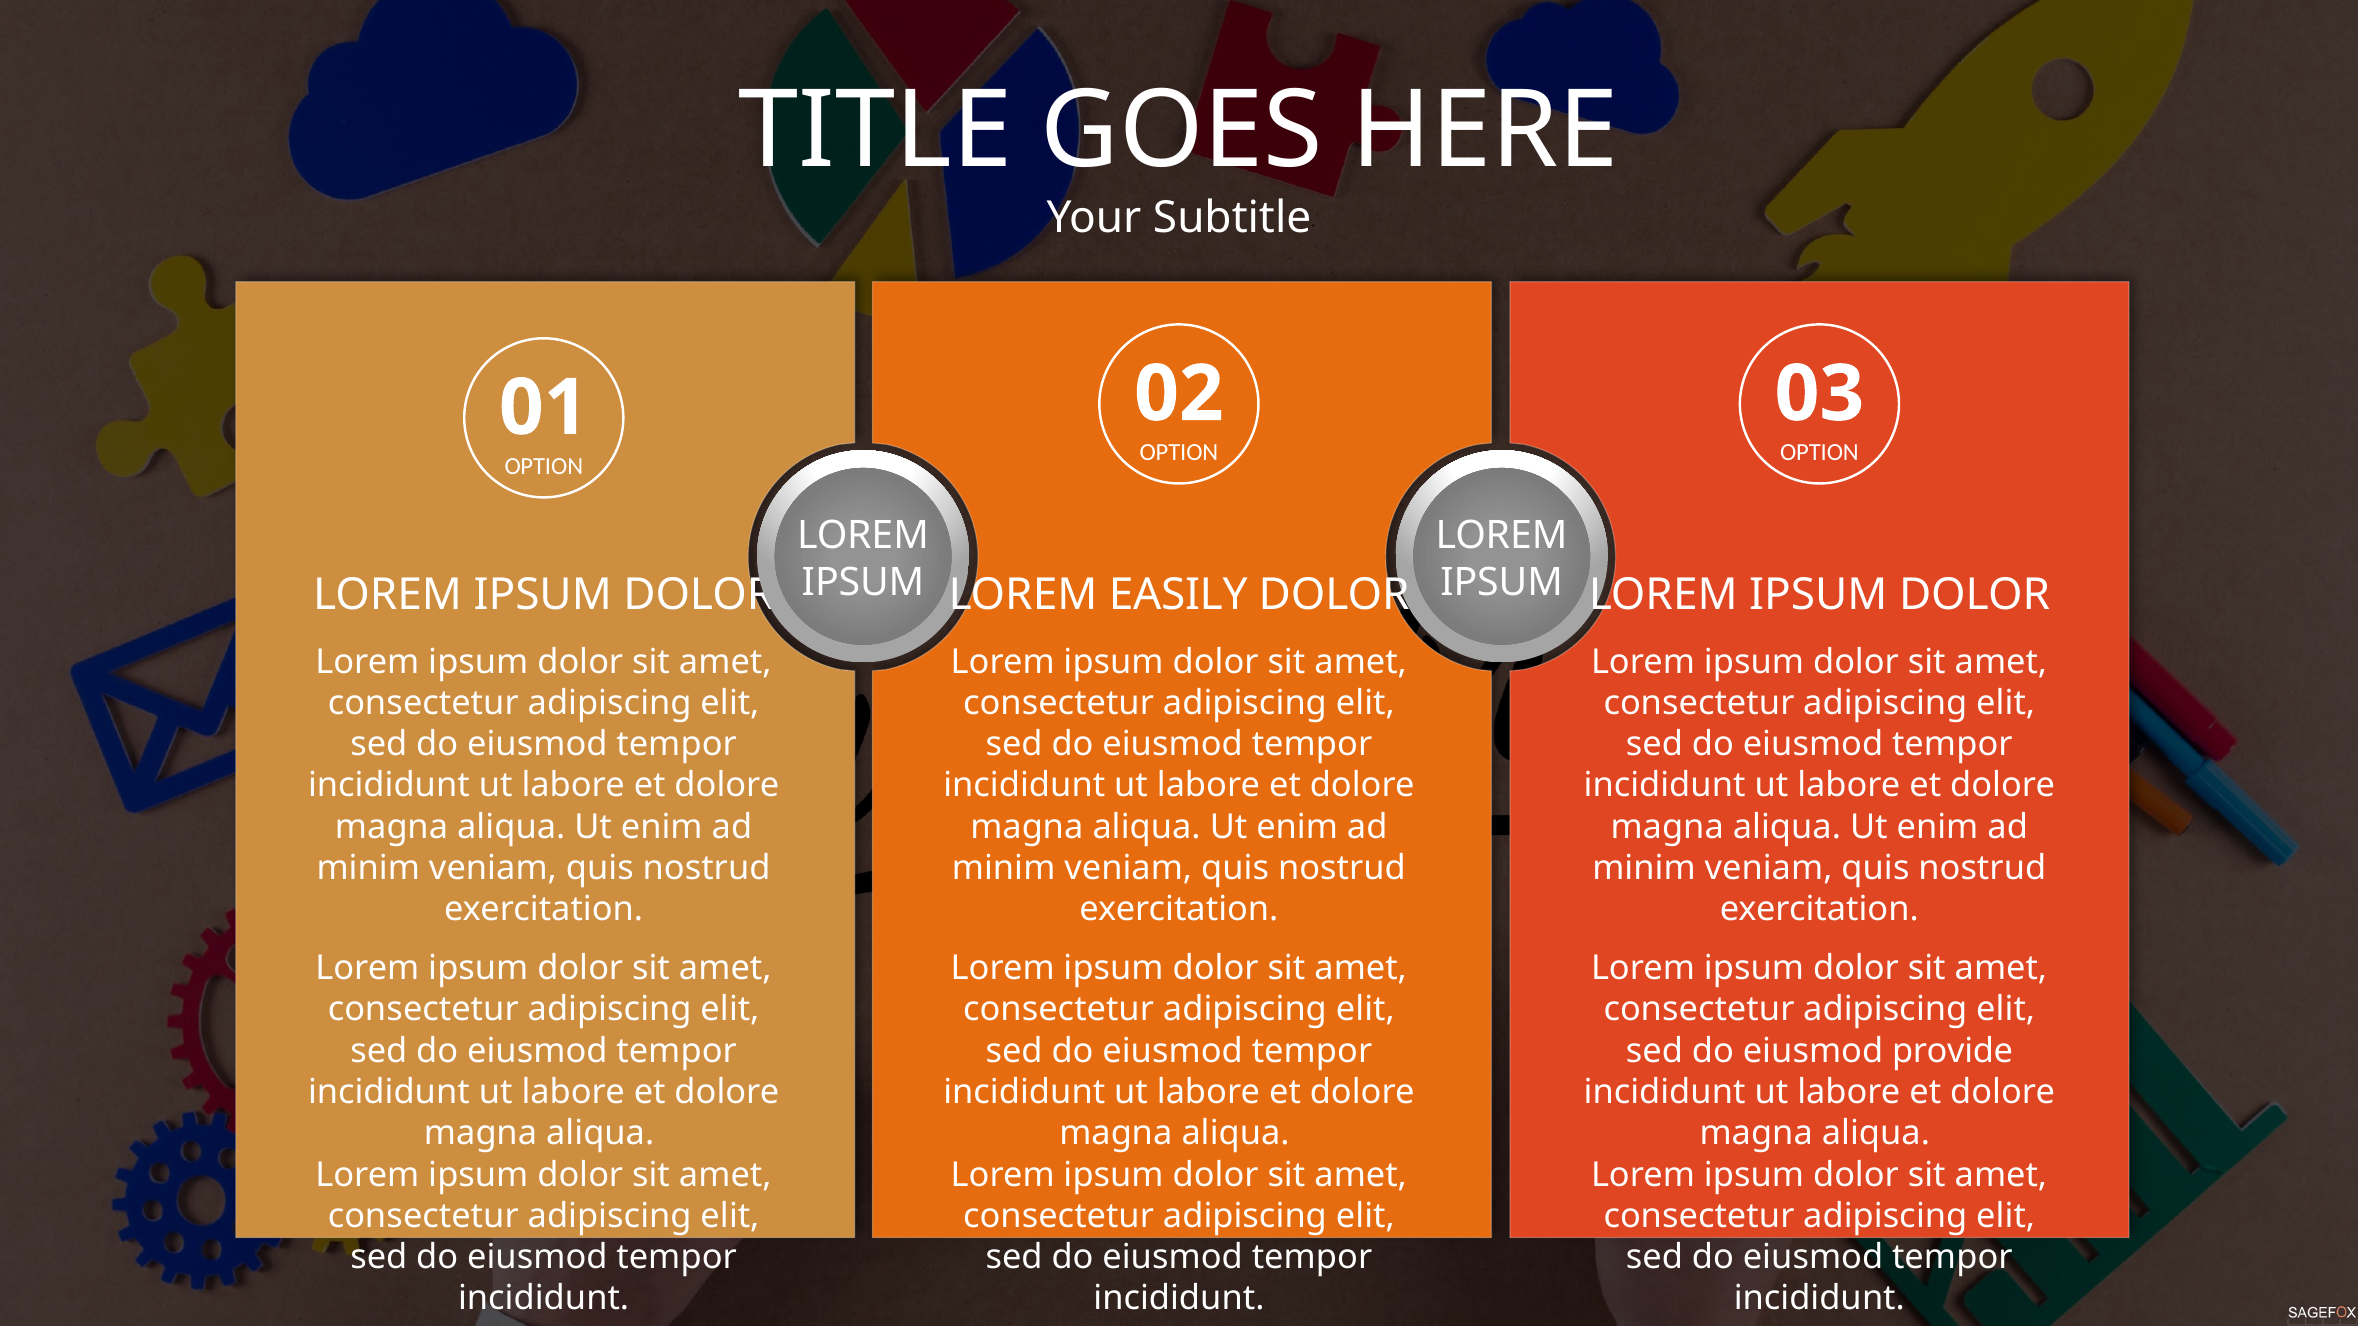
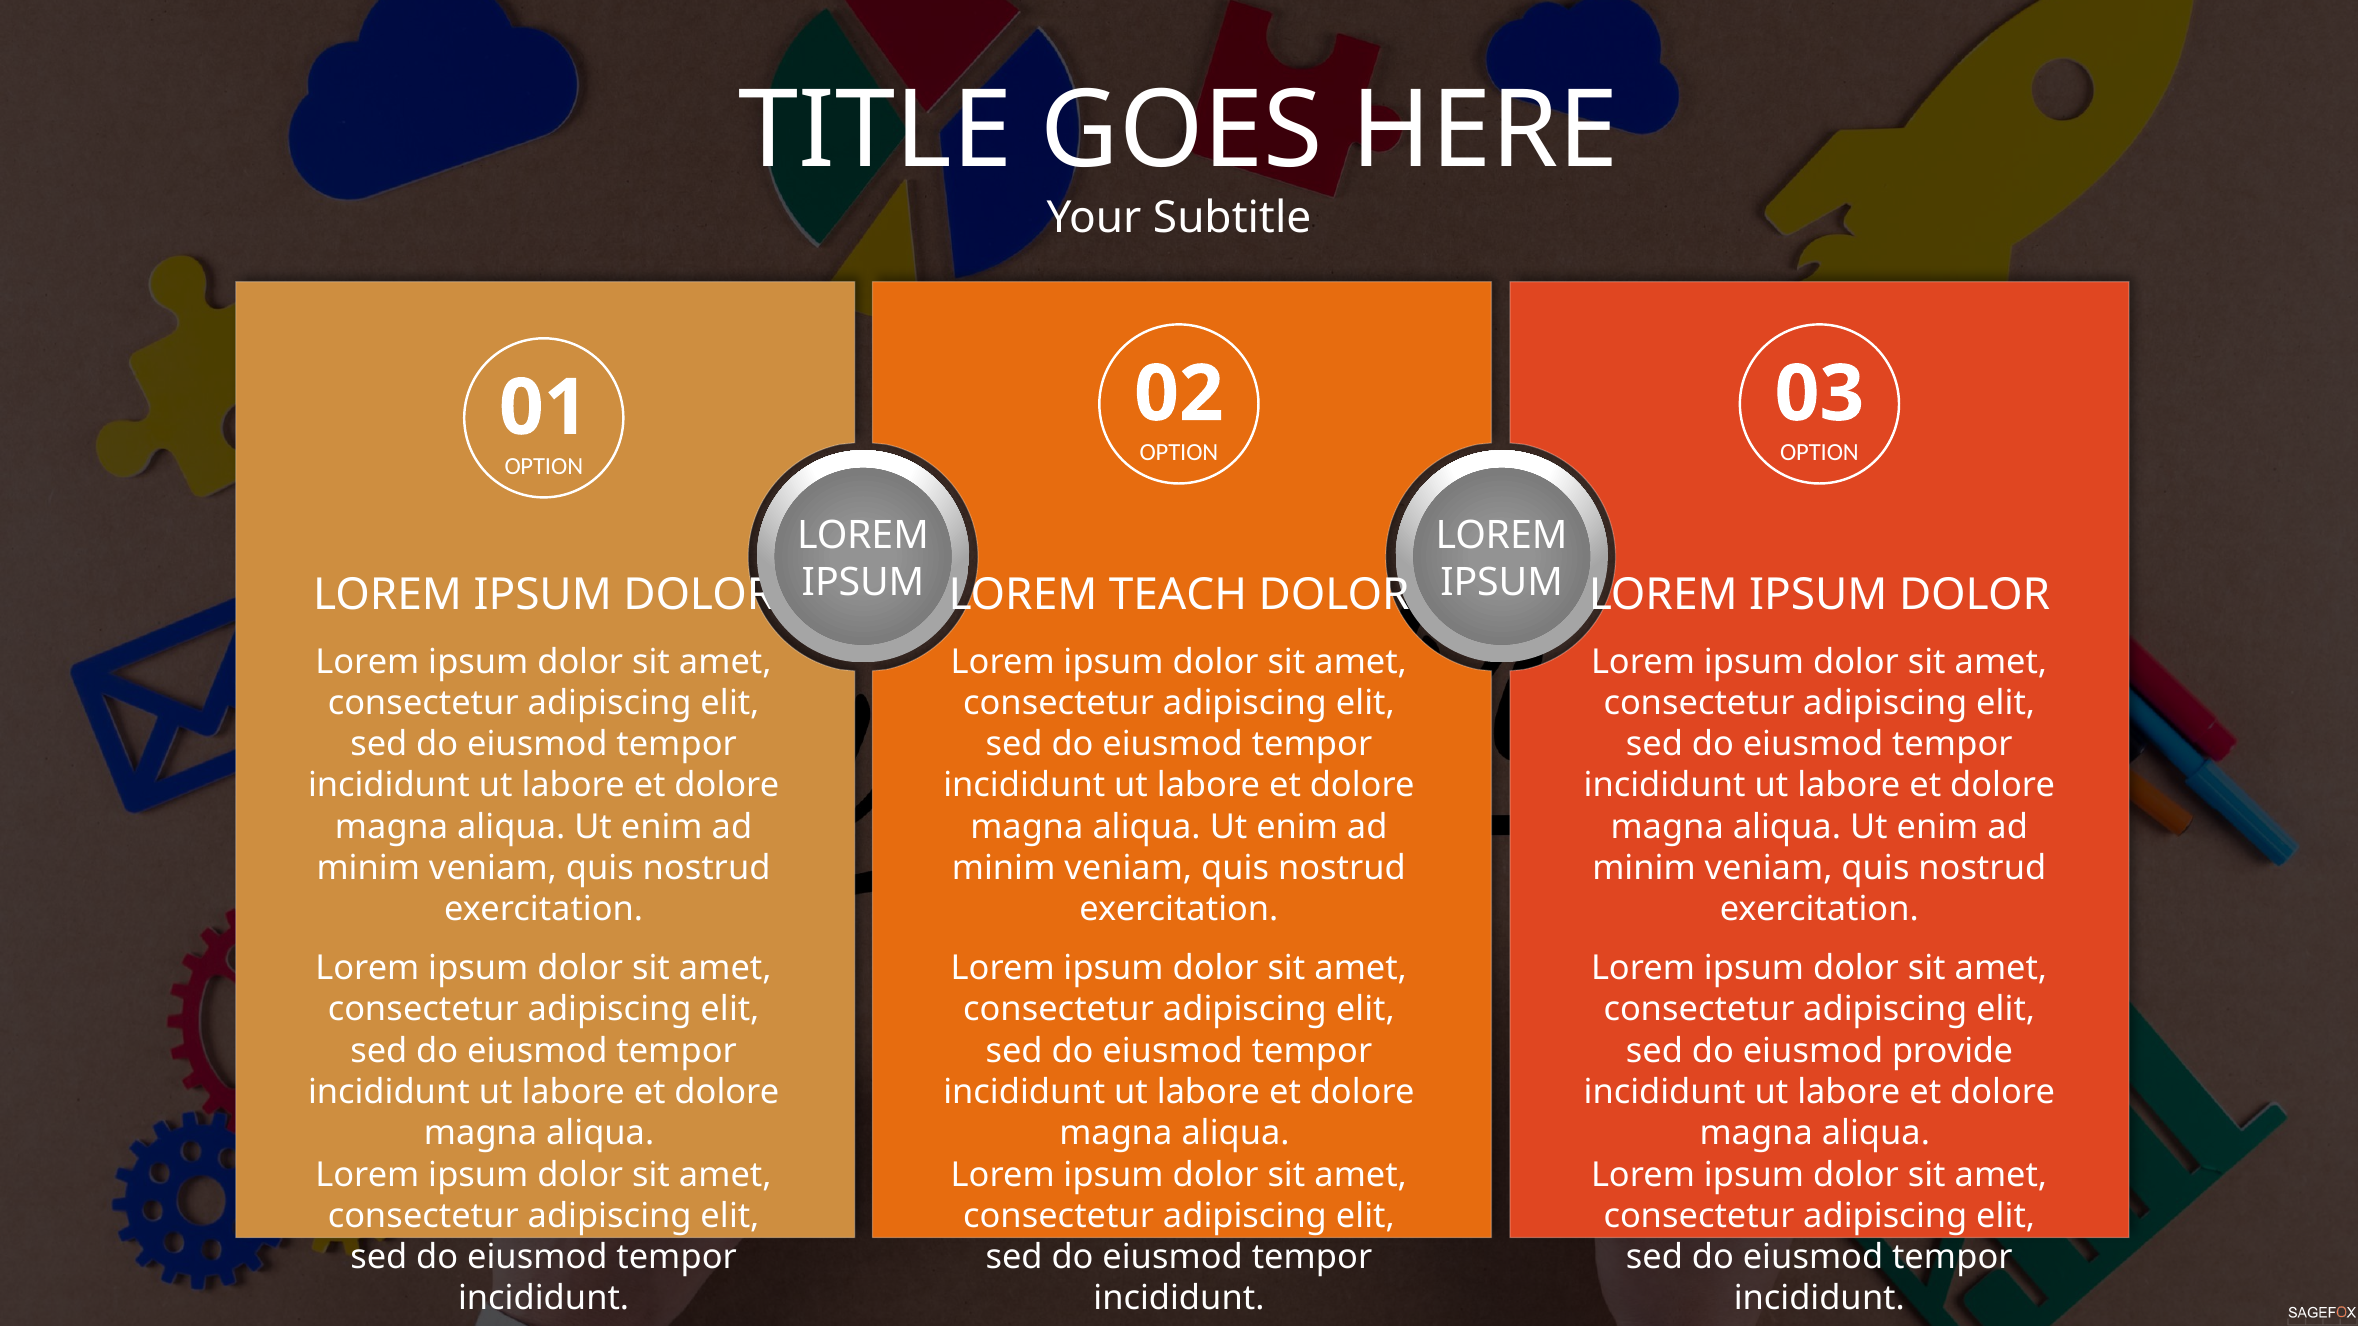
EASILY: EASILY -> TEACH (1178, 595)
